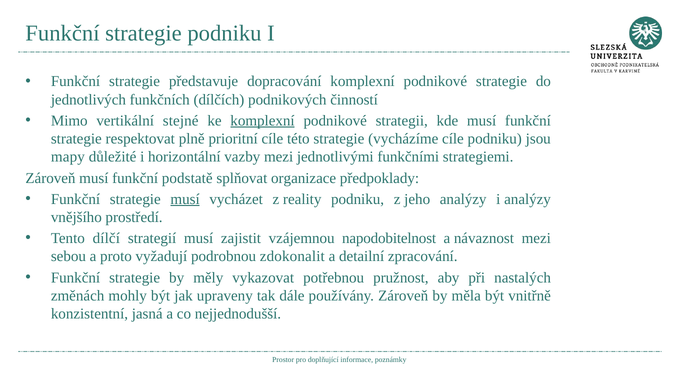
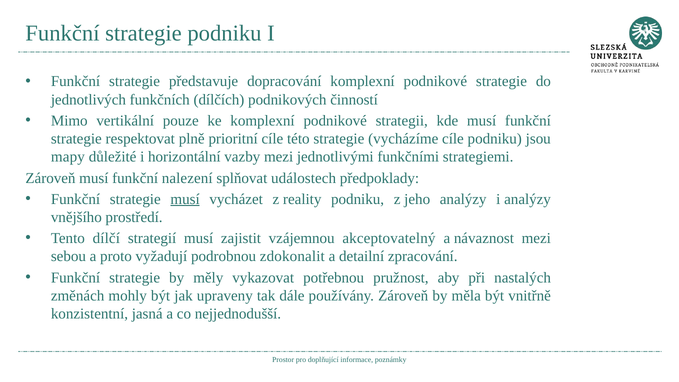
stejné: stejné -> pouze (181, 121)
komplexní underline: present -> none (263, 121)
podstatě: podstatě -> nalezení (187, 178)
organizace: organizace -> událostech (304, 178)
napodobitelnost: napodobitelnost -> akceptovatelný (389, 238)
